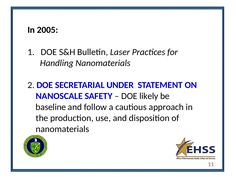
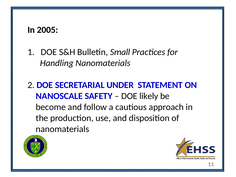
Laser: Laser -> Small (120, 52)
baseline: baseline -> become (51, 107)
